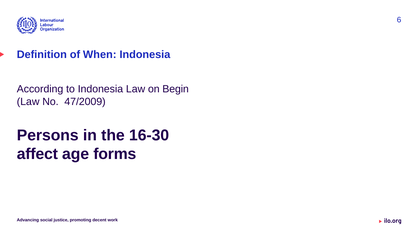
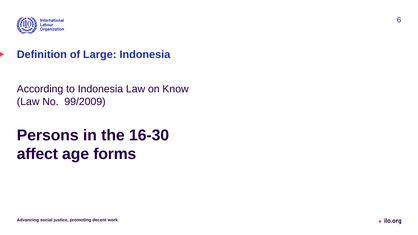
When: When -> Large (100, 55)
Begin: Begin -> Know (176, 89)
47/2009: 47/2009 -> 99/2009 (85, 102)
